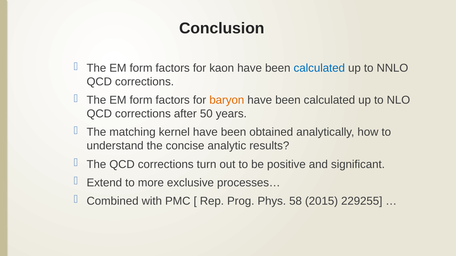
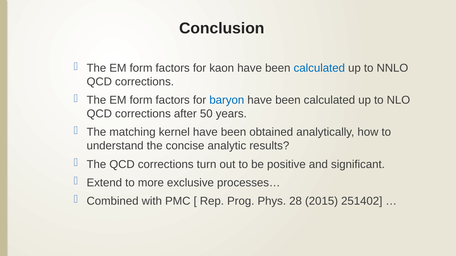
baryon colour: orange -> blue (227, 100)
58: 58 -> 28 (296, 201)
229255: 229255 -> 251402 (362, 201)
